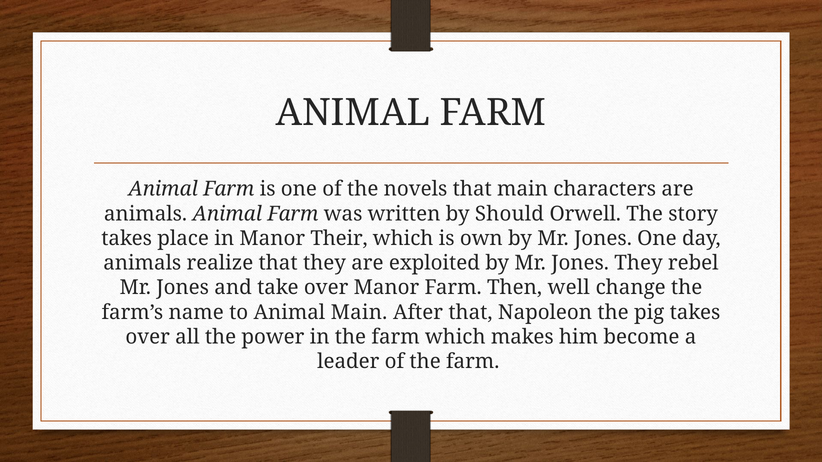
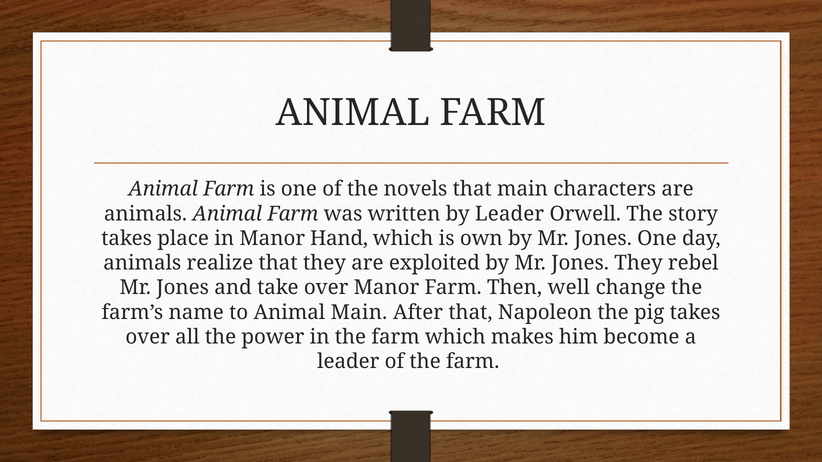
by Should: Should -> Leader (510, 214)
Their: Their -> Hand (339, 239)
